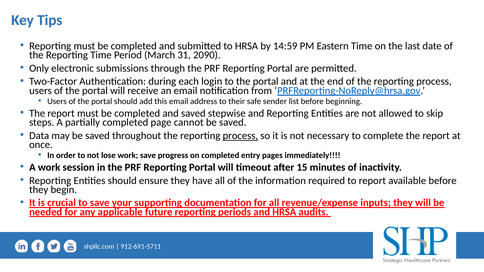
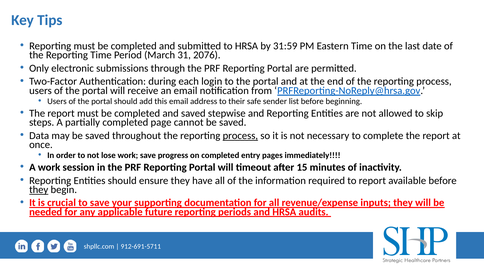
14:59: 14:59 -> 31:59 (285, 46)
2090: 2090 -> 2076 (207, 55)
they underline: none -> present (39, 190)
